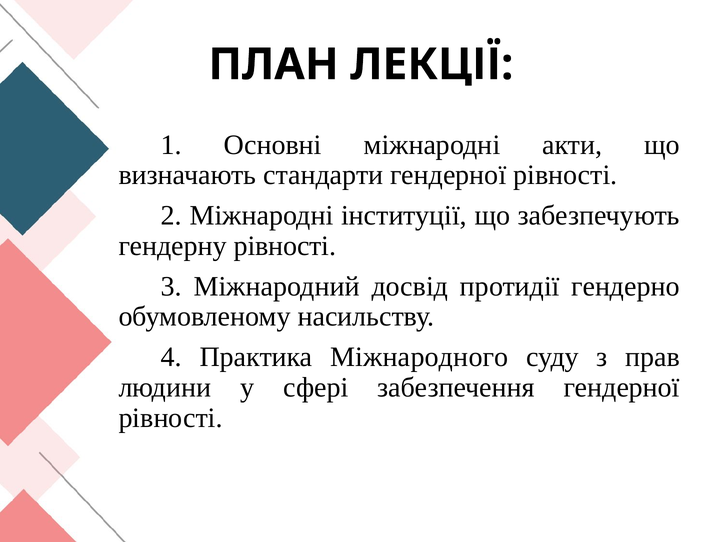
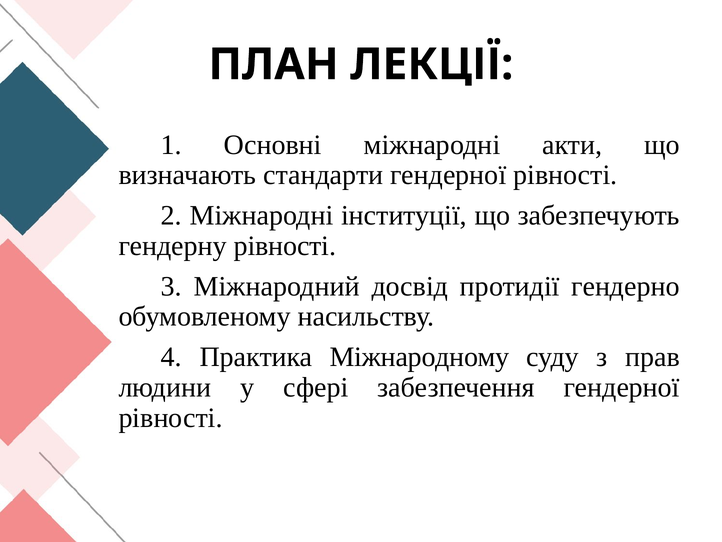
Міжнародного: Міжнародного -> Міжнародному (419, 357)
